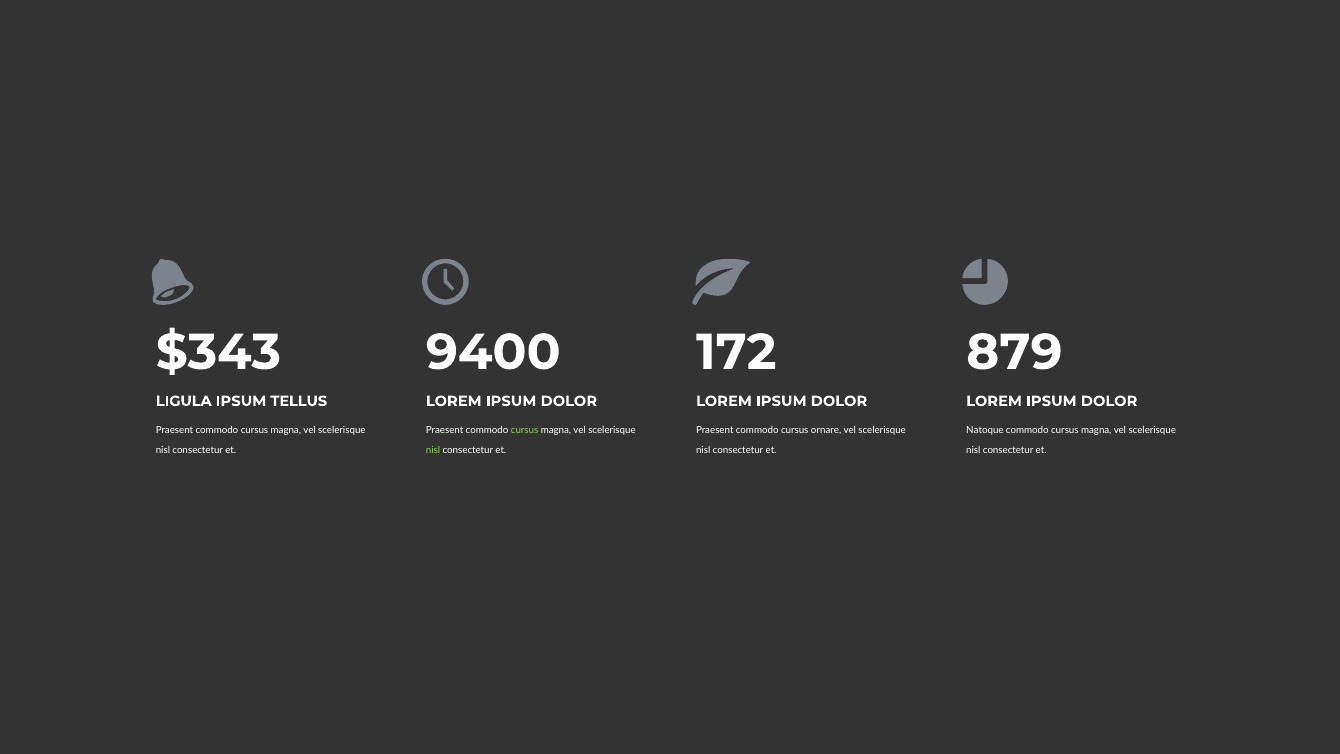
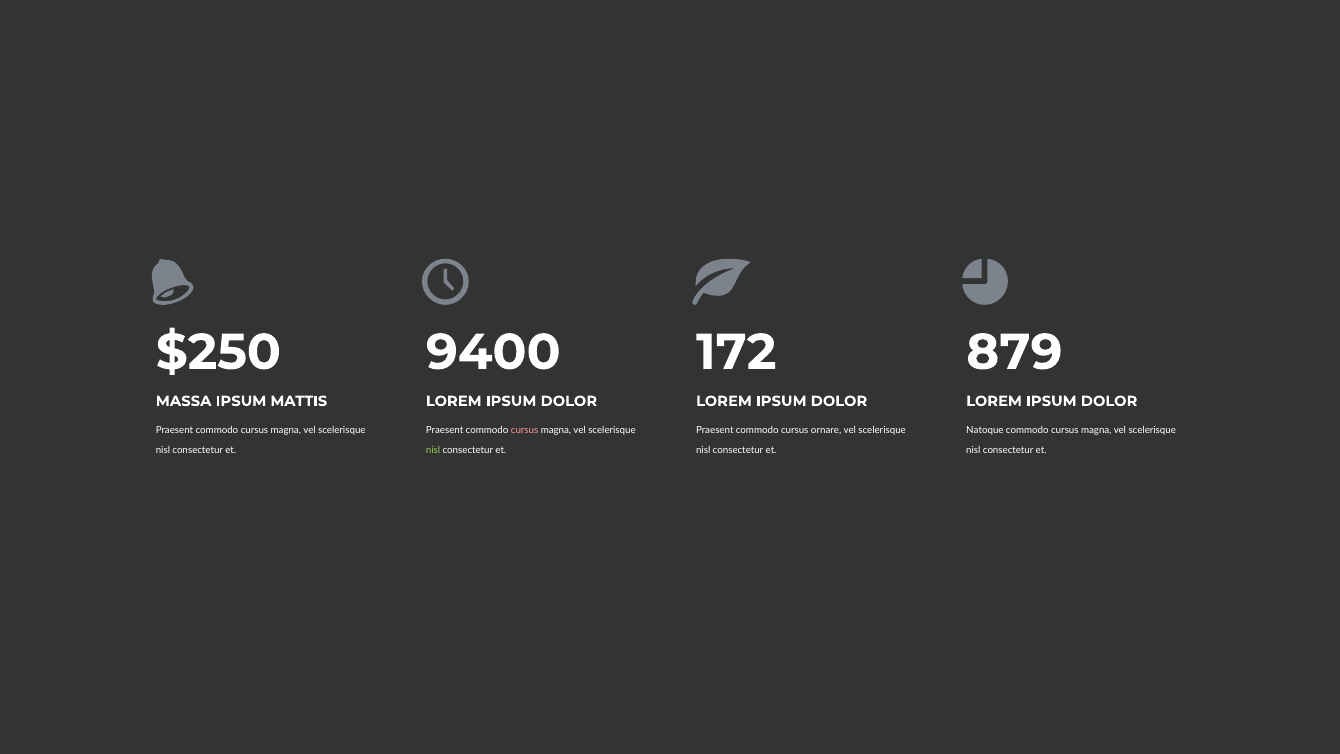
$343: $343 -> $250 (218, 352)
LIGULA: LIGULA -> MASSA (184, 401)
TELLUS: TELLUS -> MATTIS (299, 401)
cursus colour: light green -> pink (525, 430)
